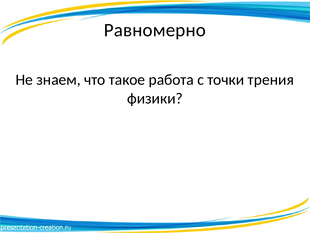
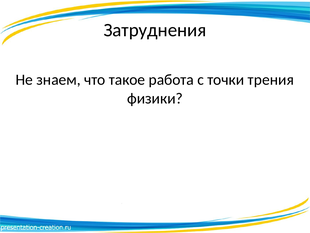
Равномерно: Равномерно -> Затруднения (155, 30)
